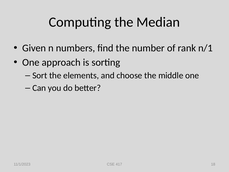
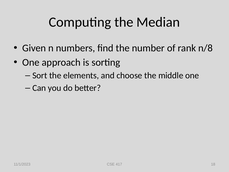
n/1: n/1 -> n/8 (205, 48)
